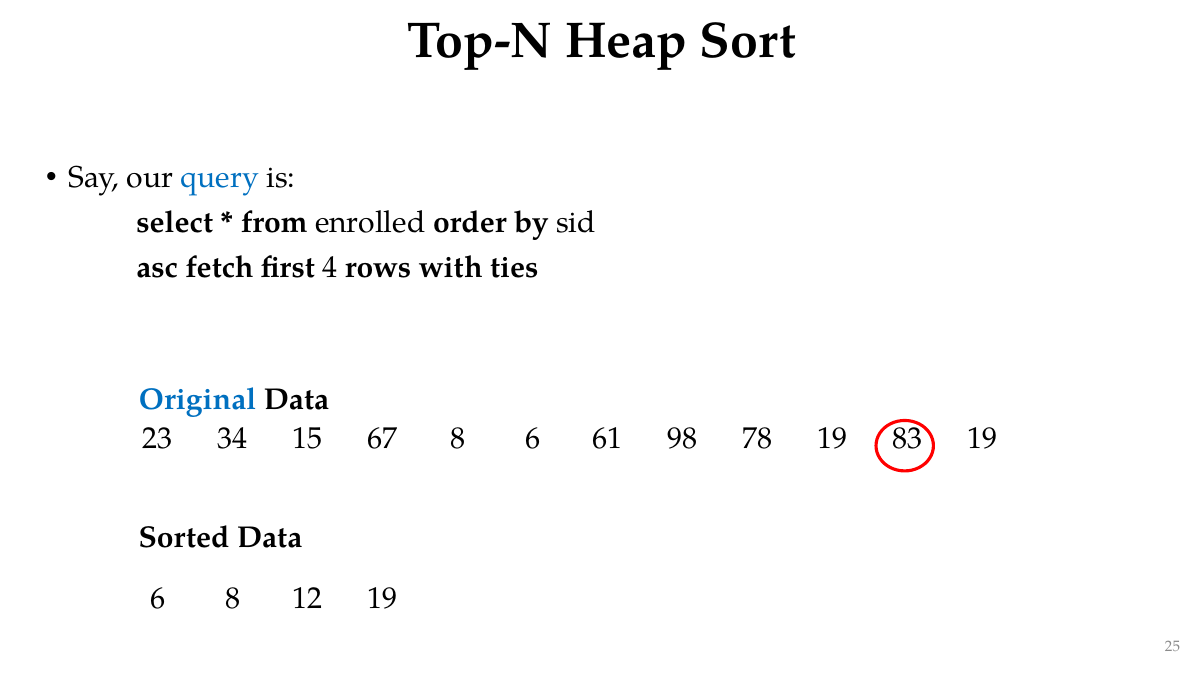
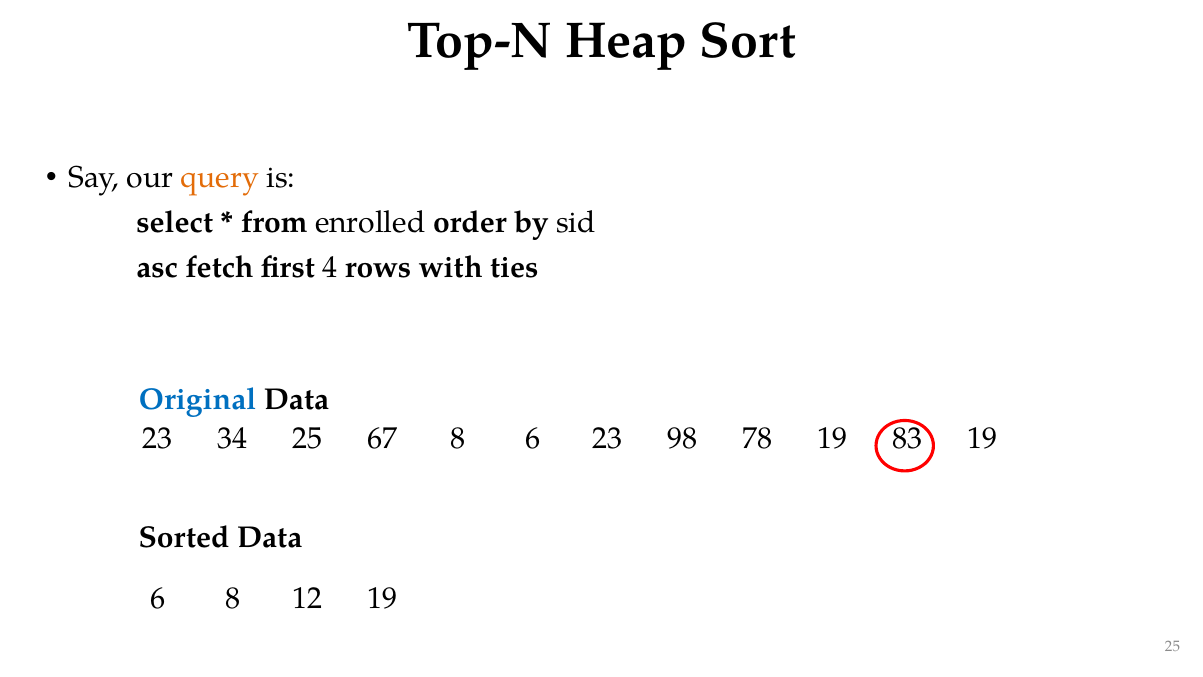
query colour: blue -> orange (220, 177)
34 15: 15 -> 25 (308, 438)
6 61: 61 -> 23 (608, 438)
